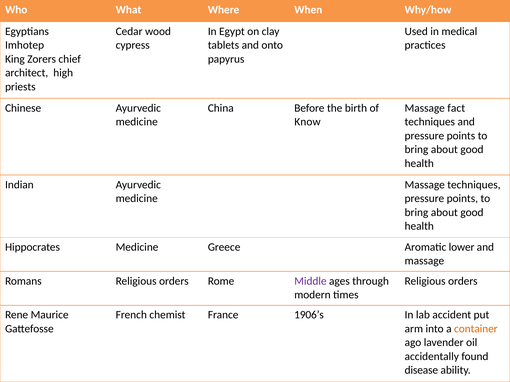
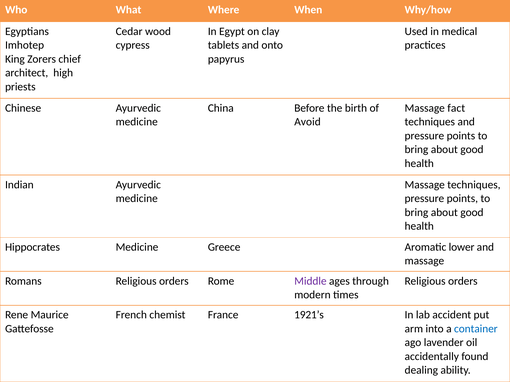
Know: Know -> Avoid (308, 122)
1906’s: 1906’s -> 1921’s (309, 315)
container colour: orange -> blue (476, 329)
disease: disease -> dealing (421, 371)
